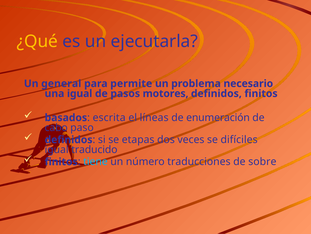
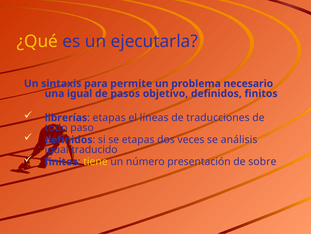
general: general -> sintaxis (61, 83)
motores: motores -> objetivo (165, 93)
basados: basados -> librerías (66, 117)
escrita: escrita -> etapas (109, 117)
enumeración: enumeración -> traducciones (218, 117)
cabo: cabo -> todo (56, 127)
difíciles: difíciles -> análisis (239, 139)
tiene colour: light blue -> yellow (95, 161)
traducciones: traducciones -> presentación (199, 161)
